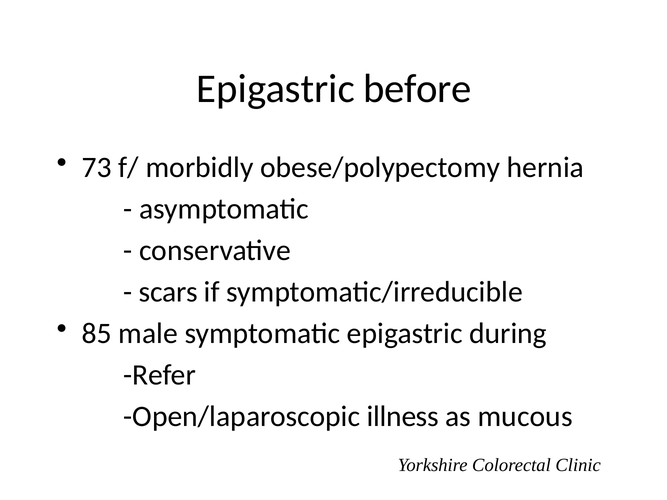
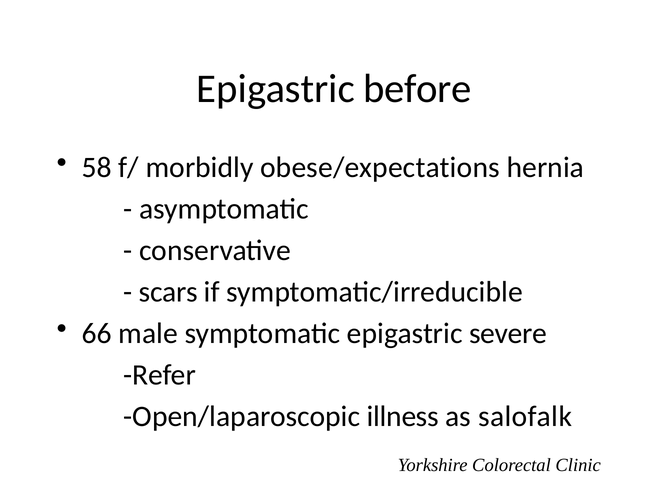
73: 73 -> 58 (97, 168)
obese/polypectomy: obese/polypectomy -> obese/expectations (380, 168)
85: 85 -> 66 (97, 334)
during: during -> severe (508, 334)
mucous: mucous -> salofalk (525, 417)
